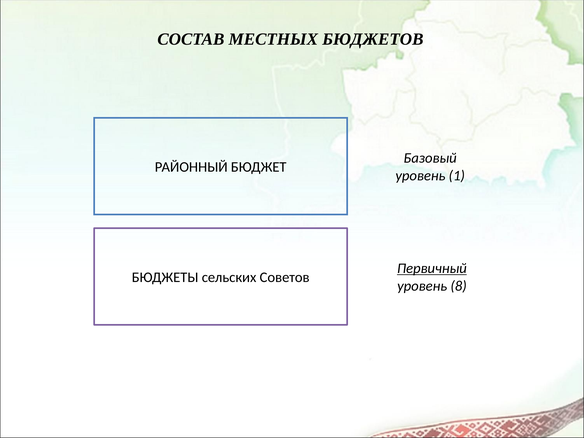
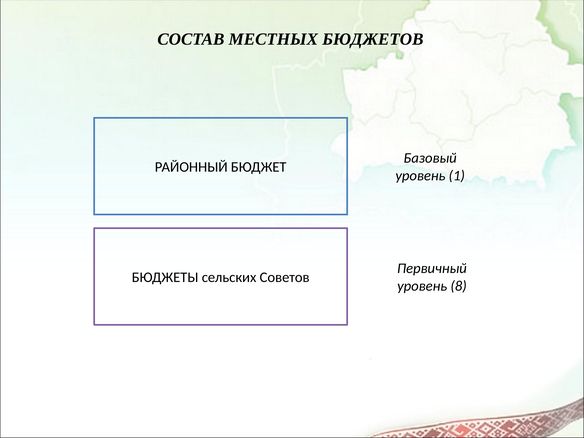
Первичный underline: present -> none (432, 268)
